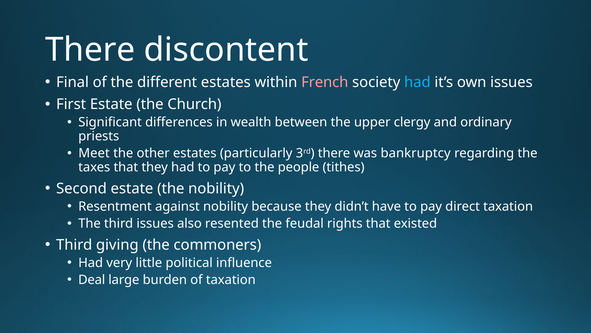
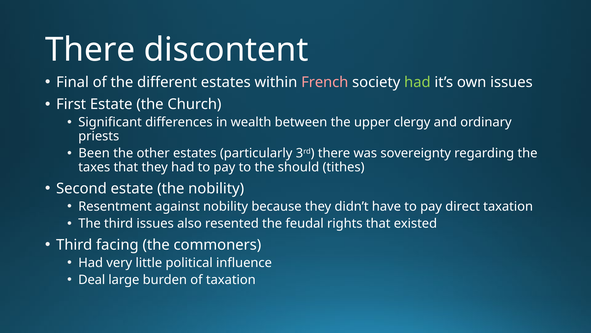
had colour: light blue -> light green (417, 82)
Meet: Meet -> Been (94, 153)
bankruptcy: bankruptcy -> sovereignty (416, 153)
people: people -> should (299, 167)
giving: giving -> facing (117, 244)
